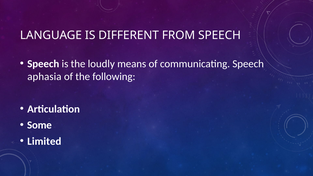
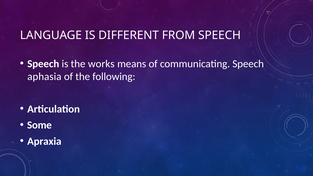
loudly: loudly -> works (101, 64)
Limited: Limited -> Apraxia (44, 141)
